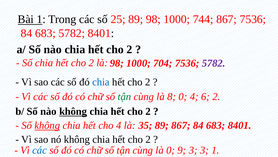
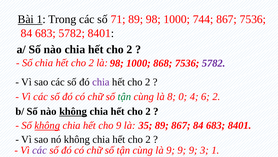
25: 25 -> 71 (118, 19)
704: 704 -> 868 (163, 63)
chia colour: blue -> purple (101, 82)
cho 4: 4 -> 9 (119, 125)
các colour: blue -> purple (40, 150)
là 0: 0 -> 9 (171, 150)
3: 3 -> 9 (193, 150)
